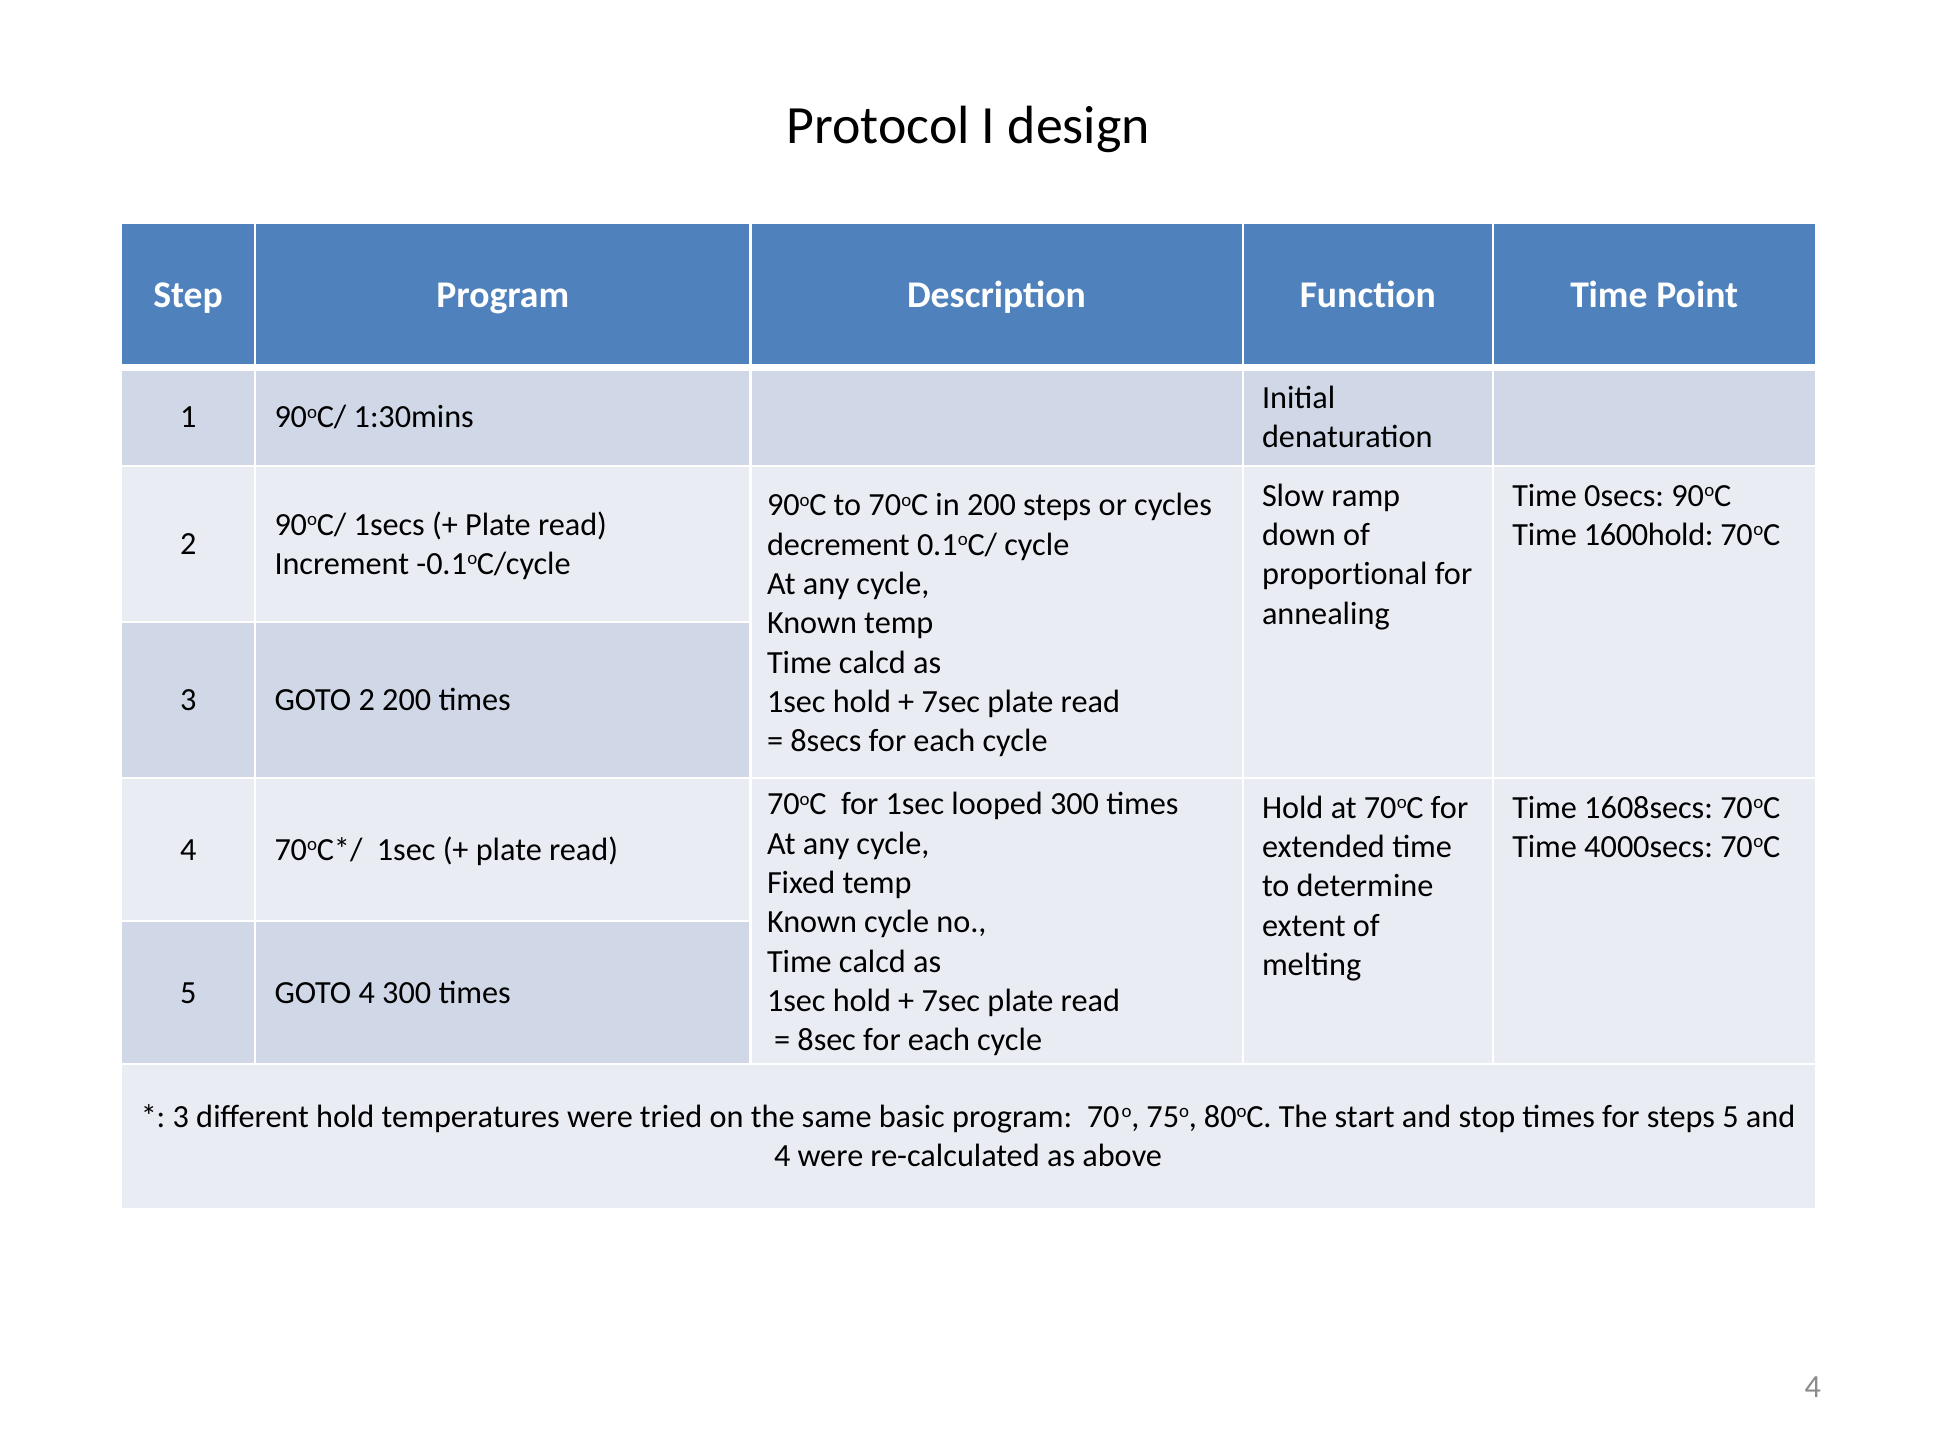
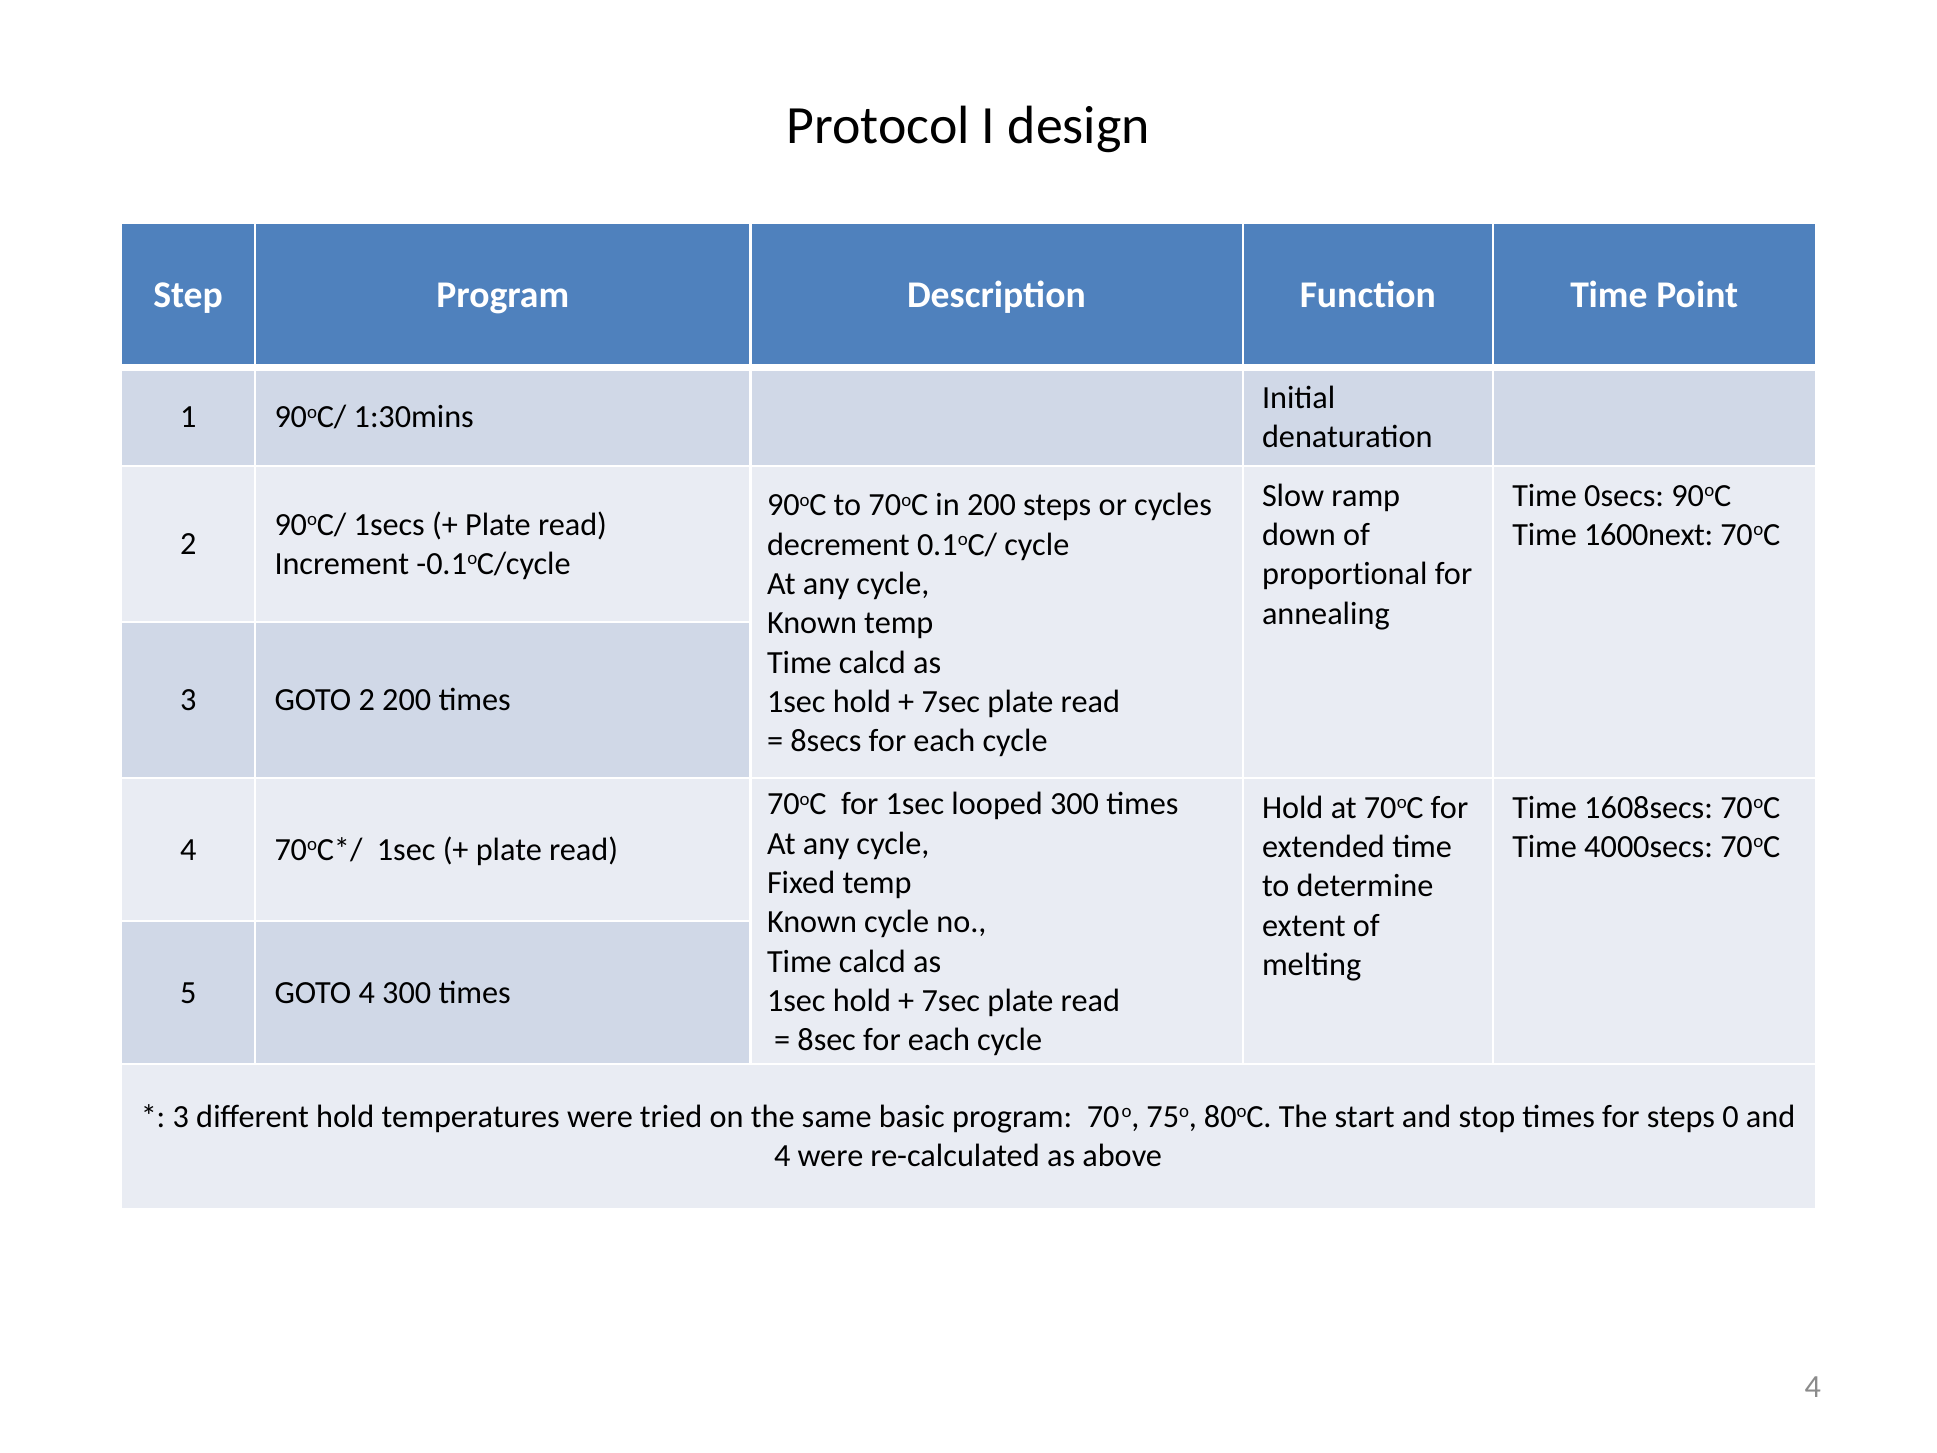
1600hold: 1600hold -> 1600next (1649, 535)
steps 5: 5 -> 0 (1730, 1117)
